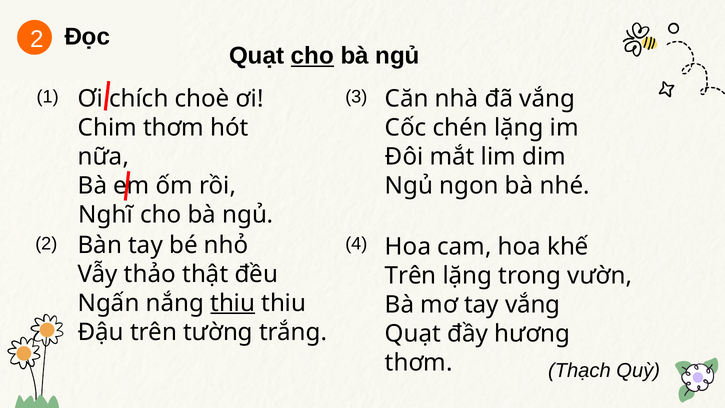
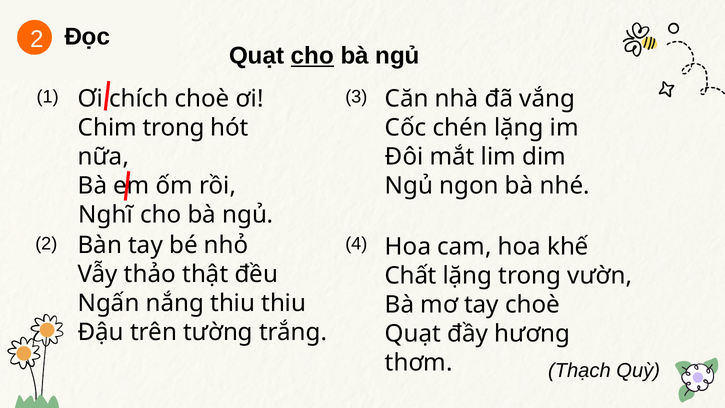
Chim thơm: thơm -> trong (174, 128)
Trên: Trên -> Chất (411, 276)
thiu underline: present -> none (233, 303)
tay vắng: vắng -> choè (533, 305)
